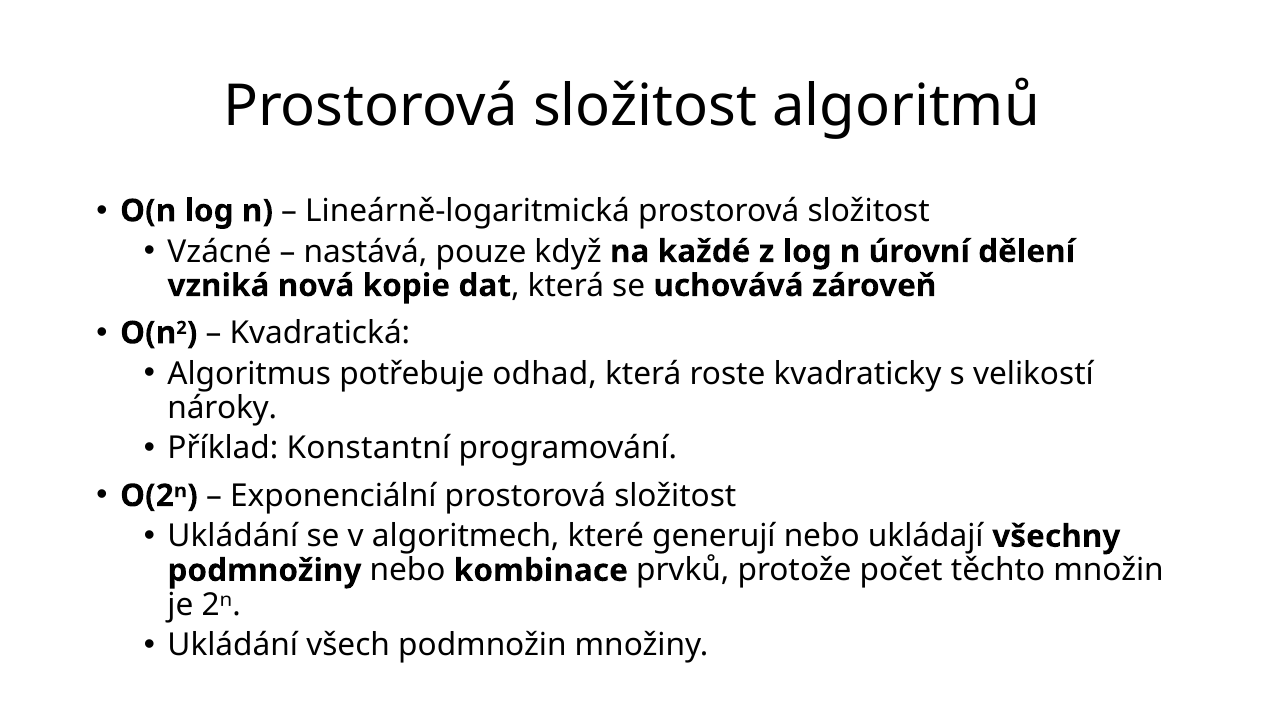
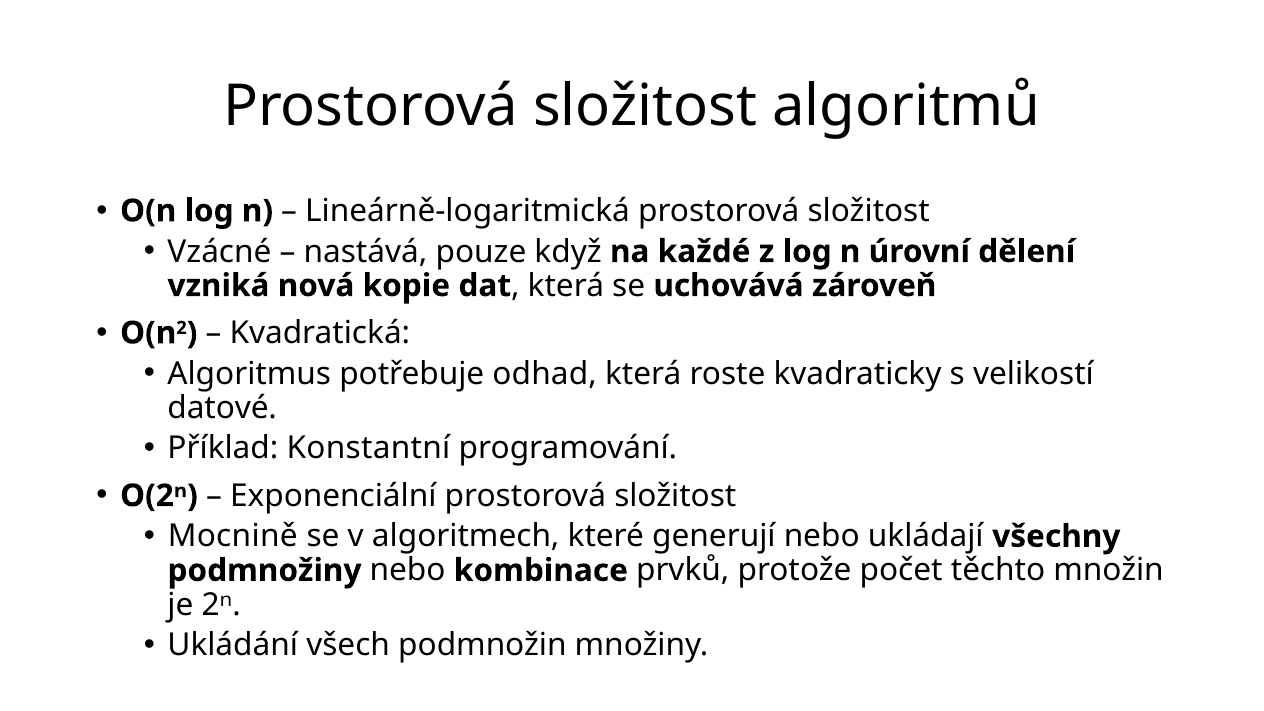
nároky: nároky -> datové (222, 408)
Ukládání: Ukládání -> Mocnině (233, 536)
